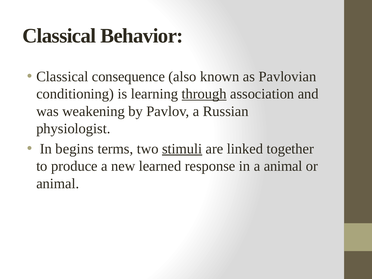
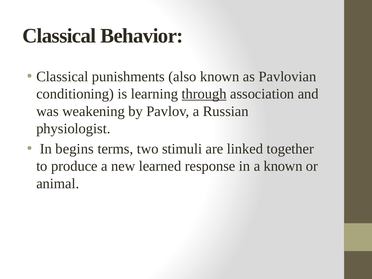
consequence: consequence -> punishments (128, 77)
stimuli underline: present -> none (182, 149)
a animal: animal -> known (283, 166)
